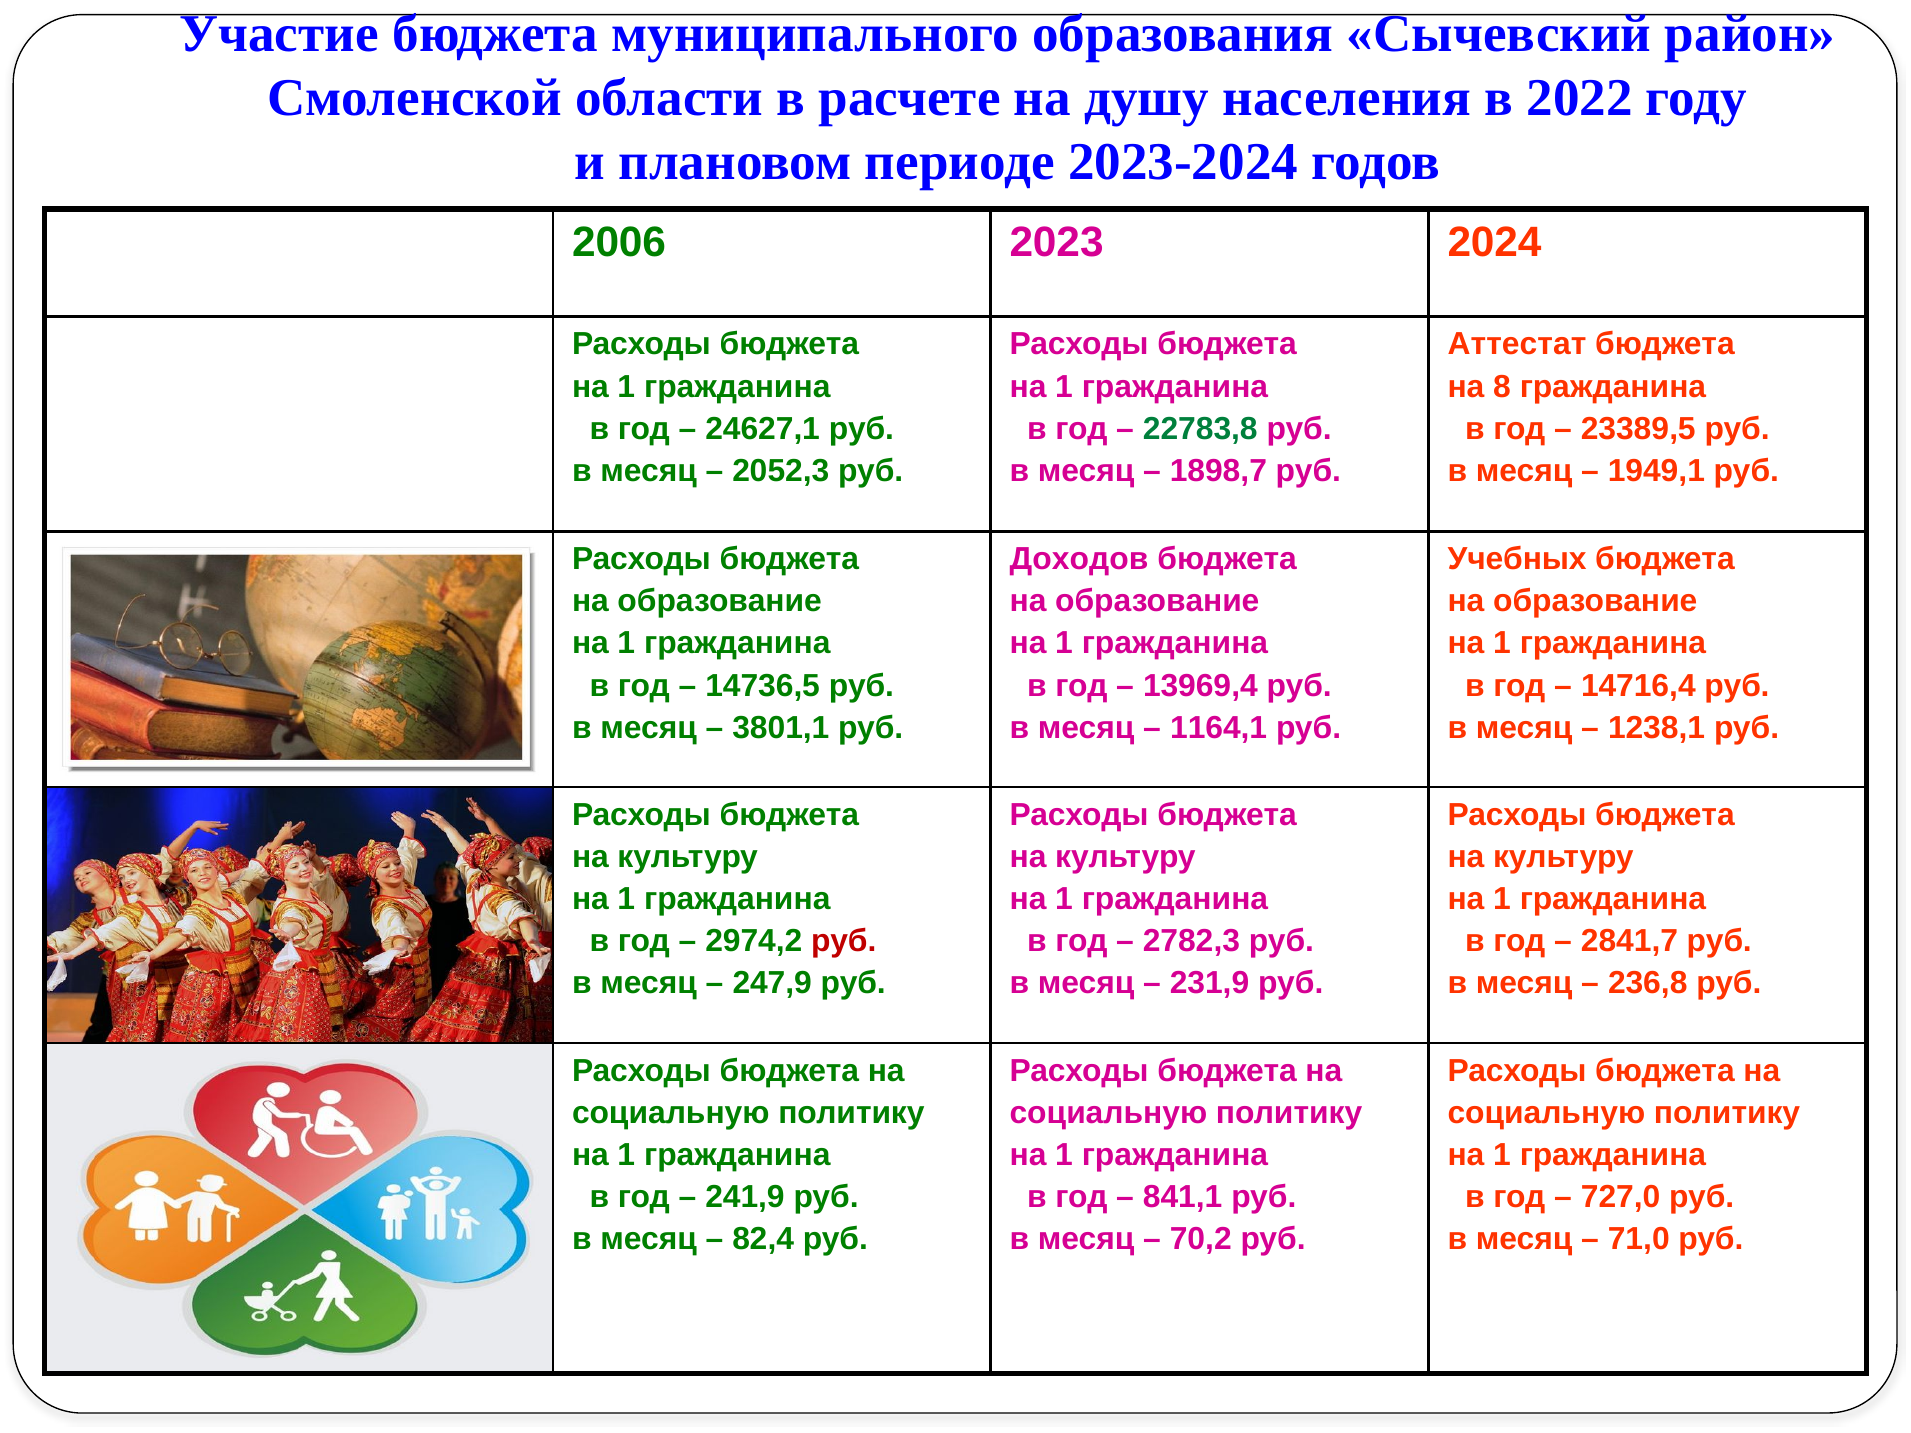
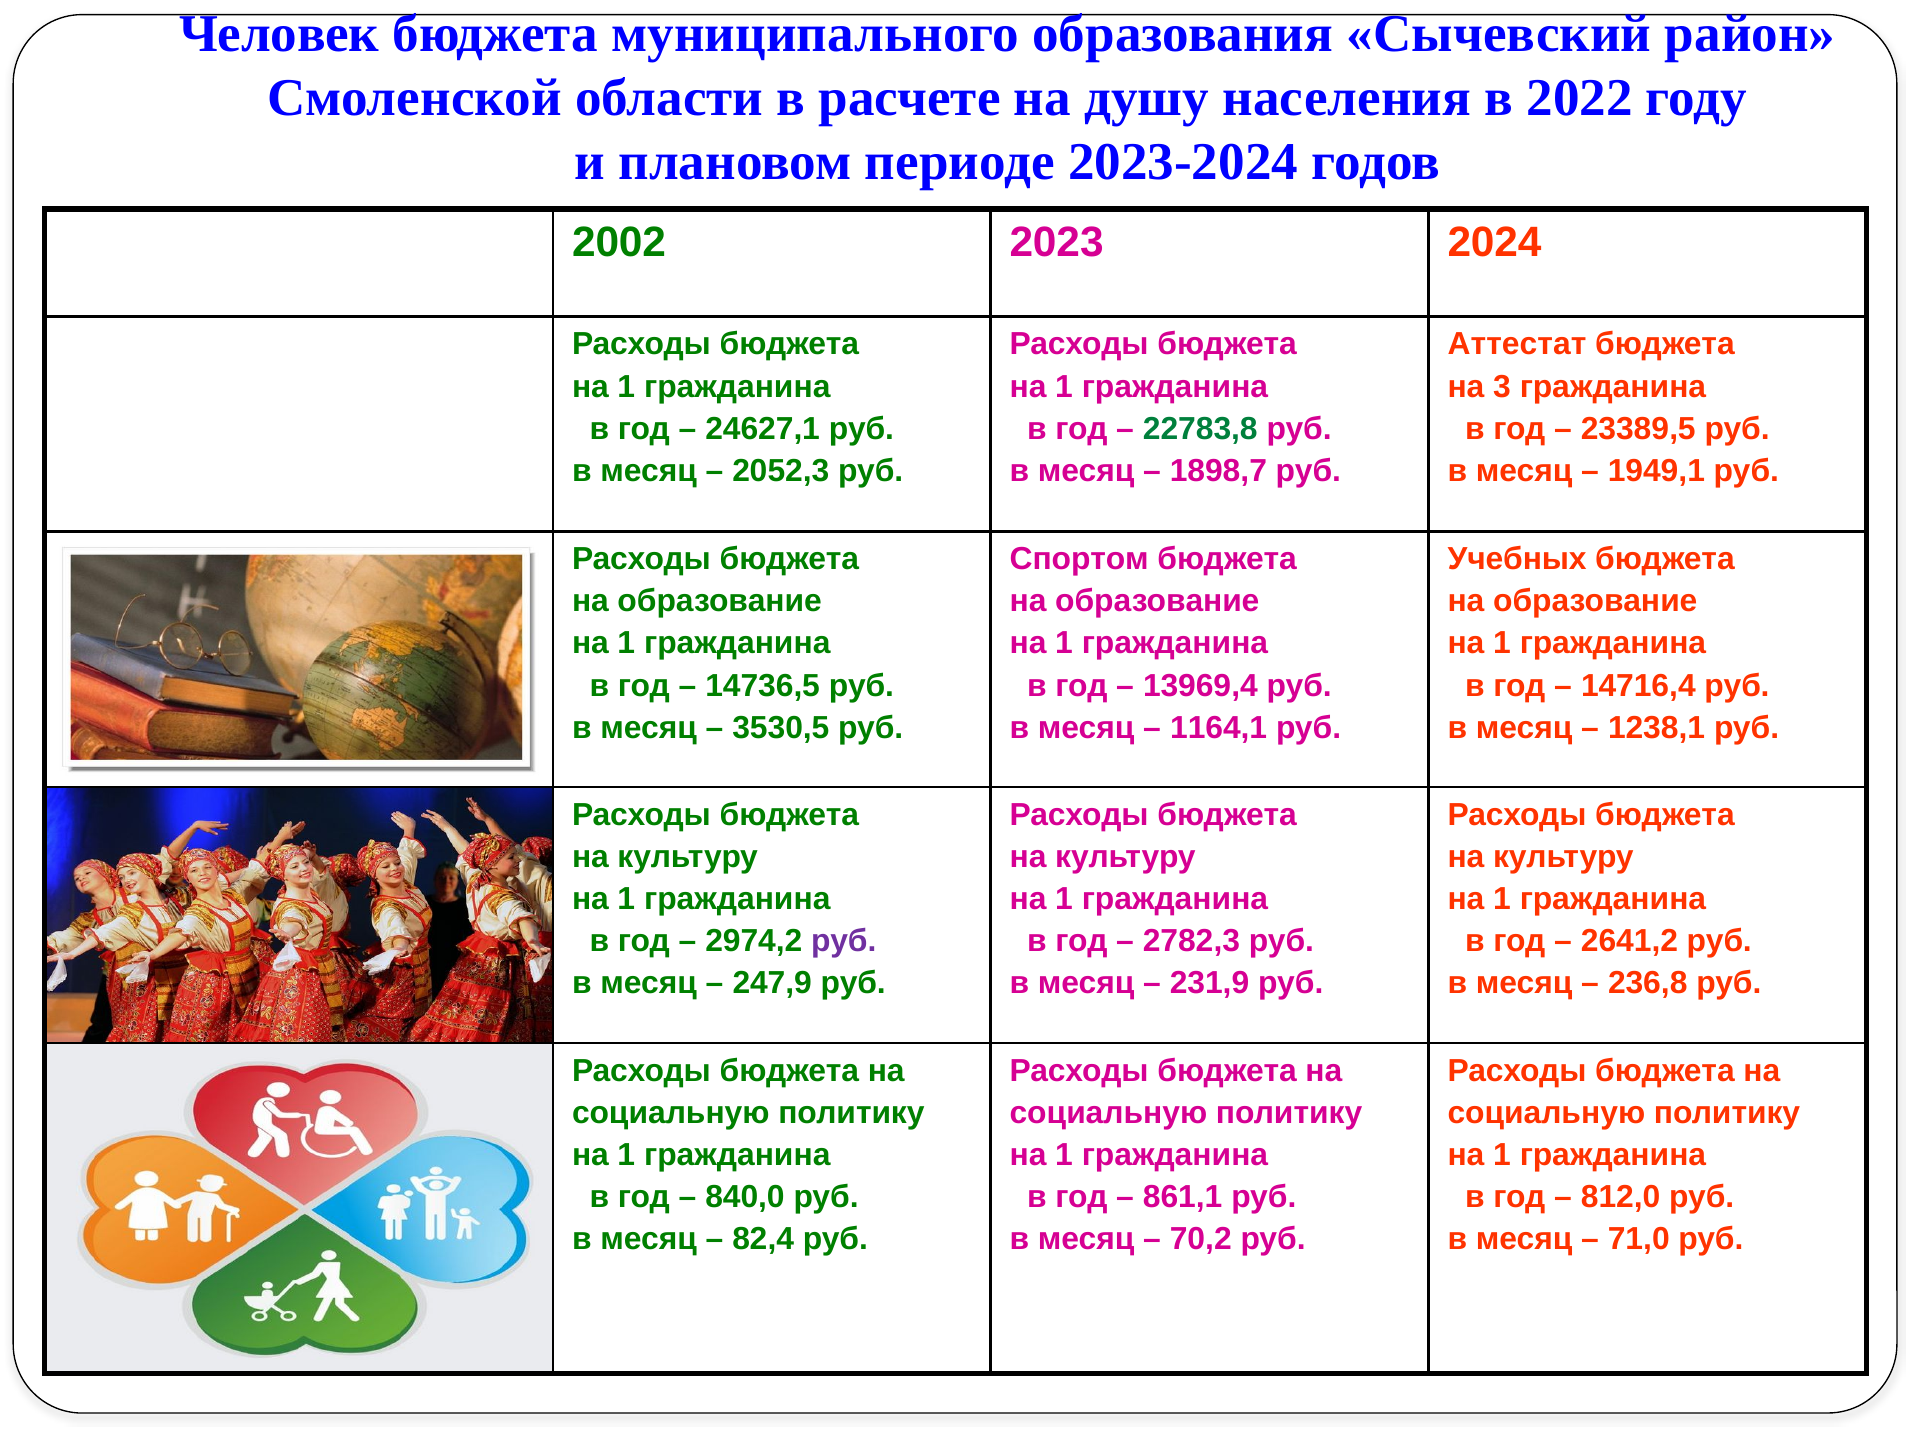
Участие: Участие -> Человек (279, 34)
2006: 2006 -> 2002 (619, 243)
8: 8 -> 3 (1502, 387)
Доходов: Доходов -> Спортом (1079, 559)
3801,1: 3801,1 -> 3530,5 (781, 728)
руб colour: red -> purple (844, 942)
2841,7: 2841,7 -> 2641,2 (1629, 942)
241,9: 241,9 -> 840,0 (745, 1197)
841,1: 841,1 -> 861,1 (1183, 1197)
727,0: 727,0 -> 812,0 (1621, 1197)
